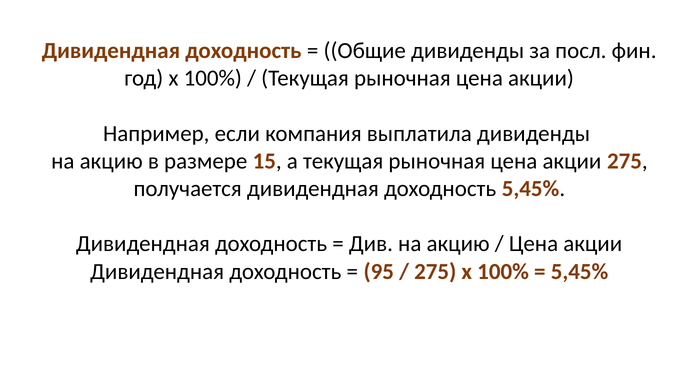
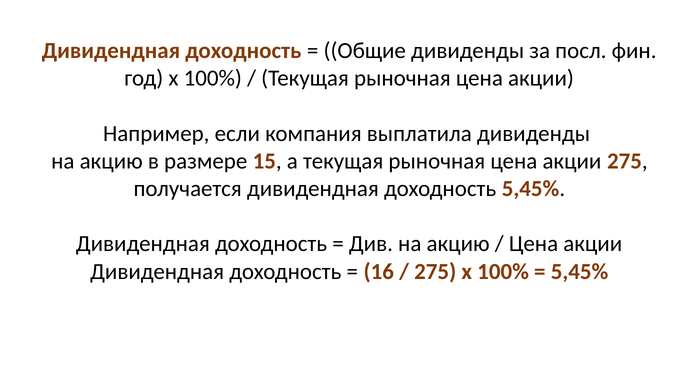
95: 95 -> 16 (379, 271)
